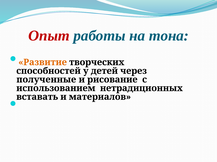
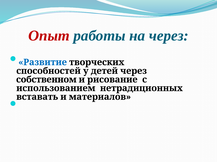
на тона: тона -> через (169, 36)
Развитие colour: orange -> blue (43, 63)
полученные: полученные -> собственном (46, 80)
